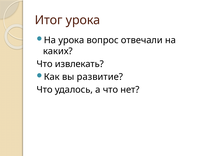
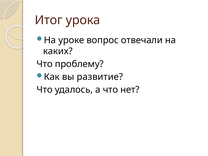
На урока: урока -> уроке (71, 40)
извлекать: извлекать -> проблему (79, 64)
